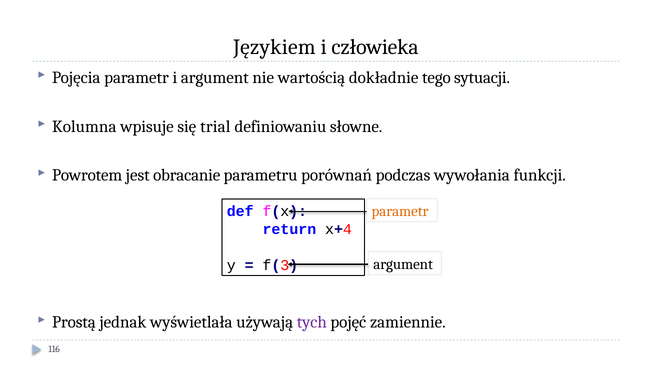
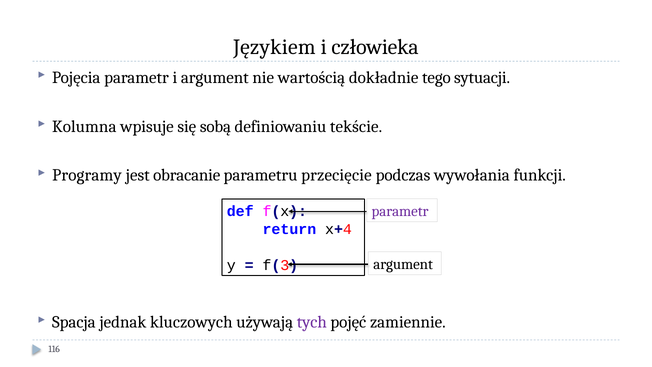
trial: trial -> sobą (215, 126)
słowne: słowne -> tekście (356, 126)
Powrotem: Powrotem -> Programy (87, 175)
porównań: porównań -> przecięcie (336, 175)
parametr colour: orange -> purple (400, 211)
Prostą: Prostą -> Spacja (74, 322)
wyświetlała: wyświetlała -> kluczowych (191, 322)
